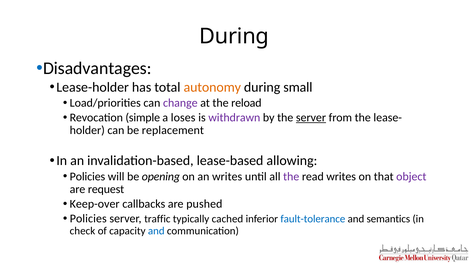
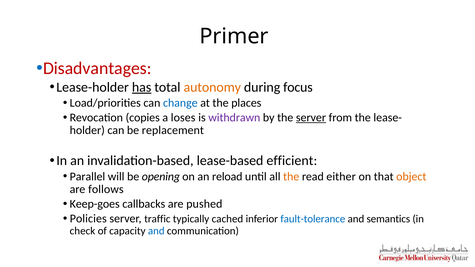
During: During -> Primer (234, 36)
Disadvantages colour: black -> red (97, 68)
has underline: none -> present (142, 87)
small: small -> focus (298, 87)
change colour: purple -> blue (180, 103)
reload: reload -> places (246, 103)
simple: simple -> copies (143, 118)
allowing: allowing -> efficient (292, 161)
Policies: Policies -> Parallel (87, 177)
an writes: writes -> reload (227, 177)
the colour: purple -> orange (291, 177)
read writes: writes -> either (341, 177)
object colour: purple -> orange (411, 177)
request: request -> follows (106, 189)
Keep-over: Keep-over -> Keep-goes (95, 204)
